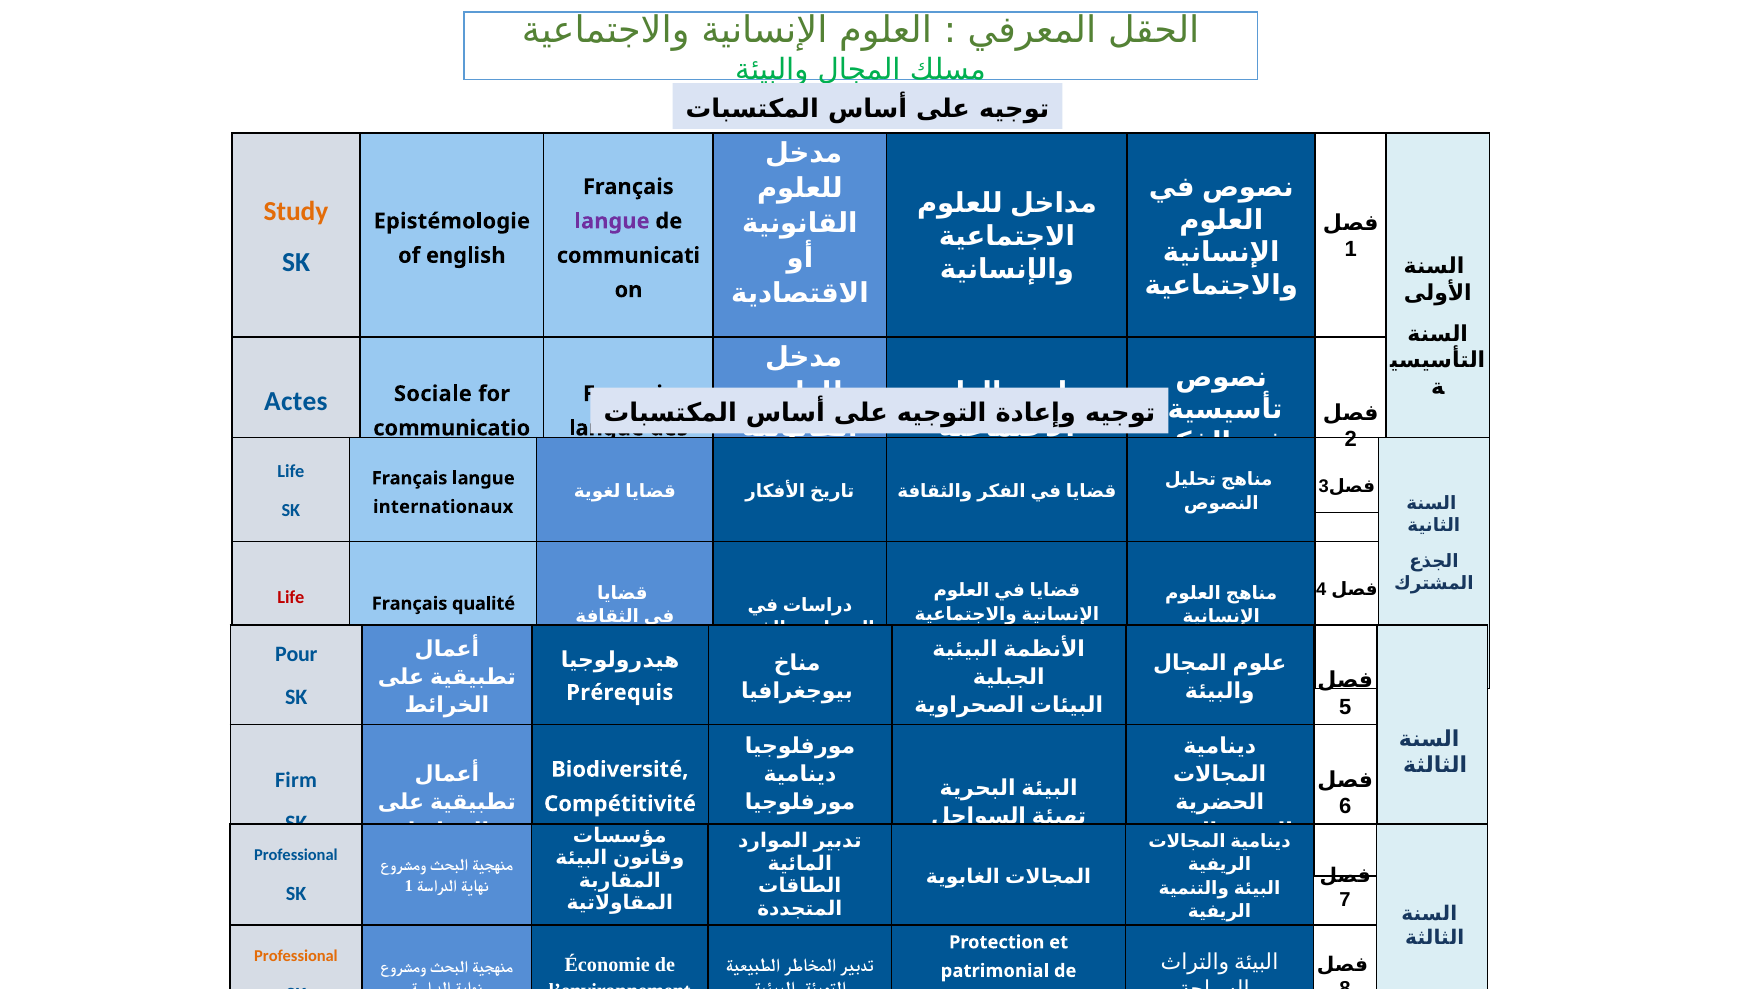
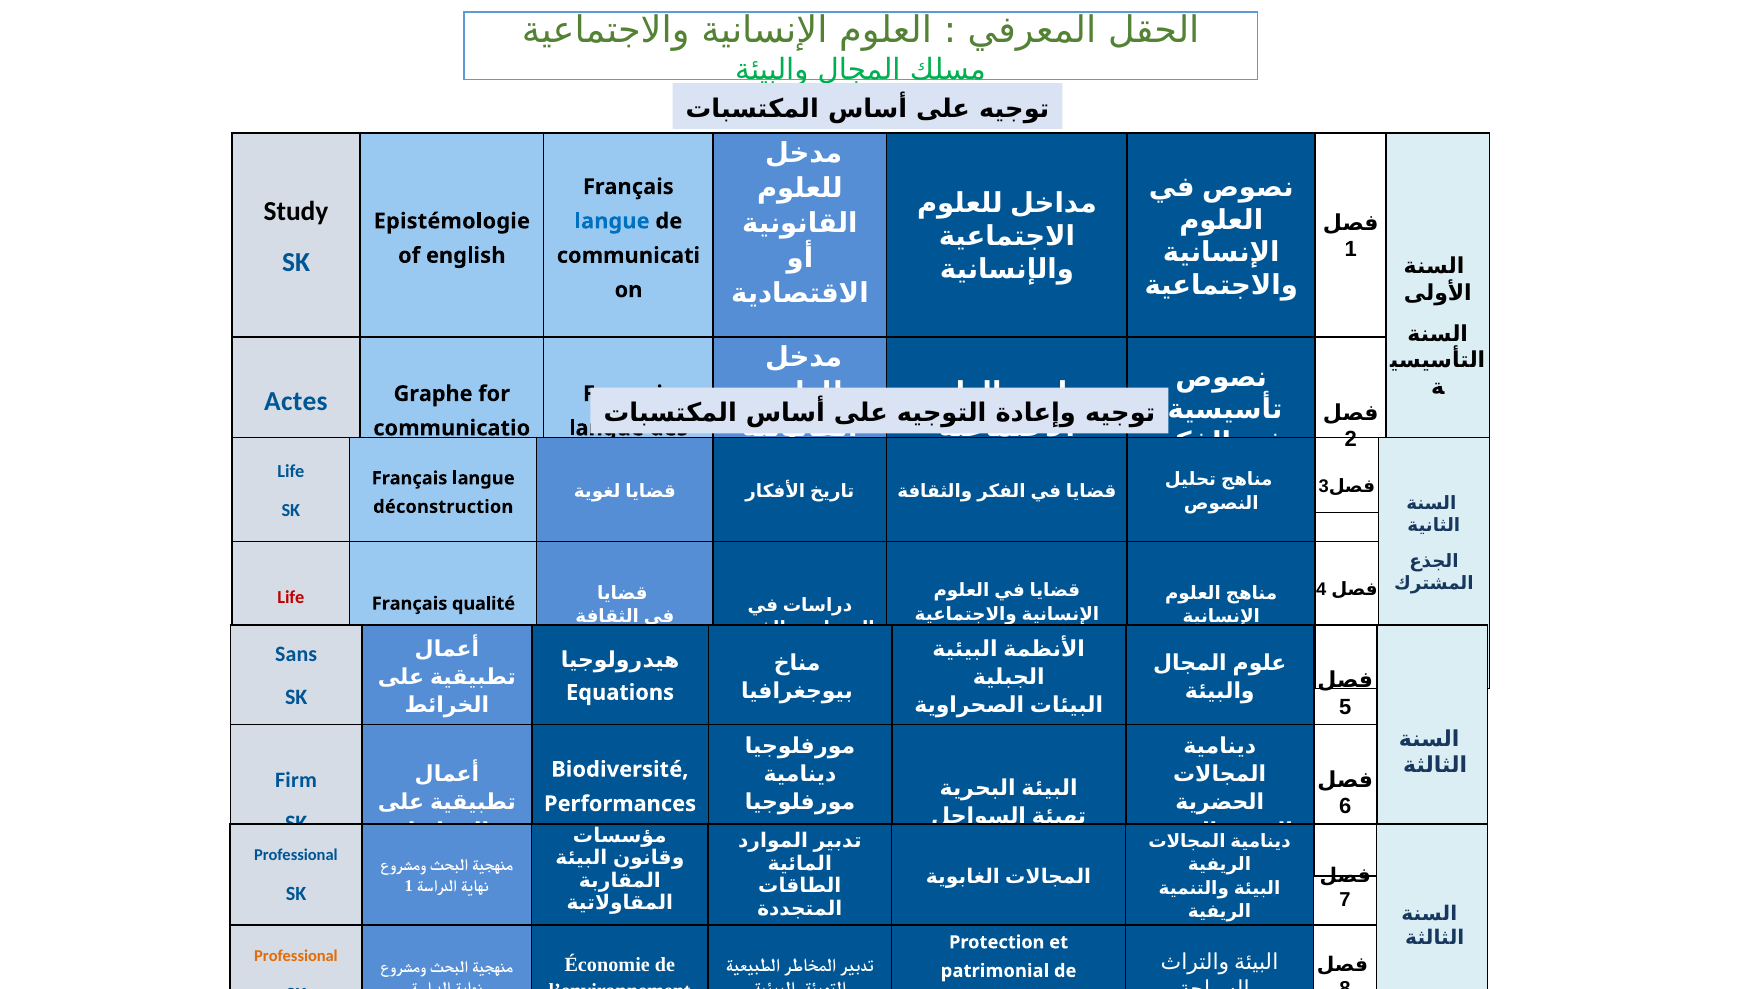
Study colour: orange -> black (296, 212)
langue colour: purple -> blue (612, 221)
Sociale: Sociale -> Graphe (433, 394)
internationaux: internationaux -> déconstruction (443, 507)
Pour: Pour -> Sans (296, 655)
Prérequis: Prérequis -> Equations (620, 693)
Compétitivité: Compétitivité -> Performances (620, 804)
